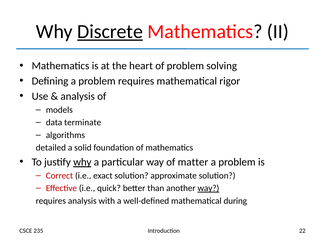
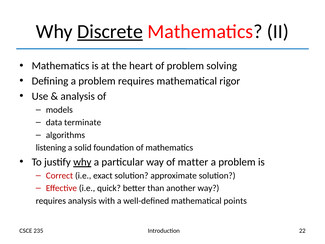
detailed: detailed -> listening (51, 148)
way underline: present -> none (208, 188)
during: during -> points (235, 201)
